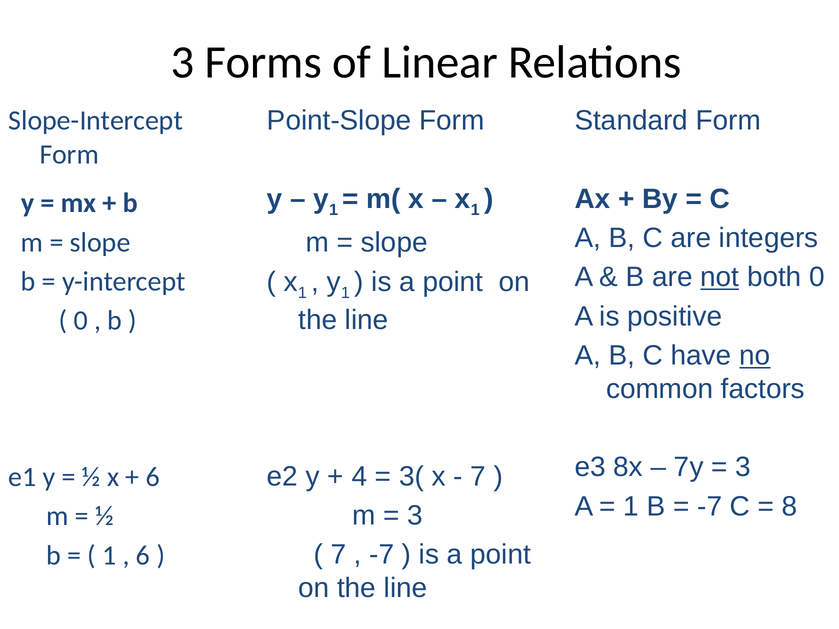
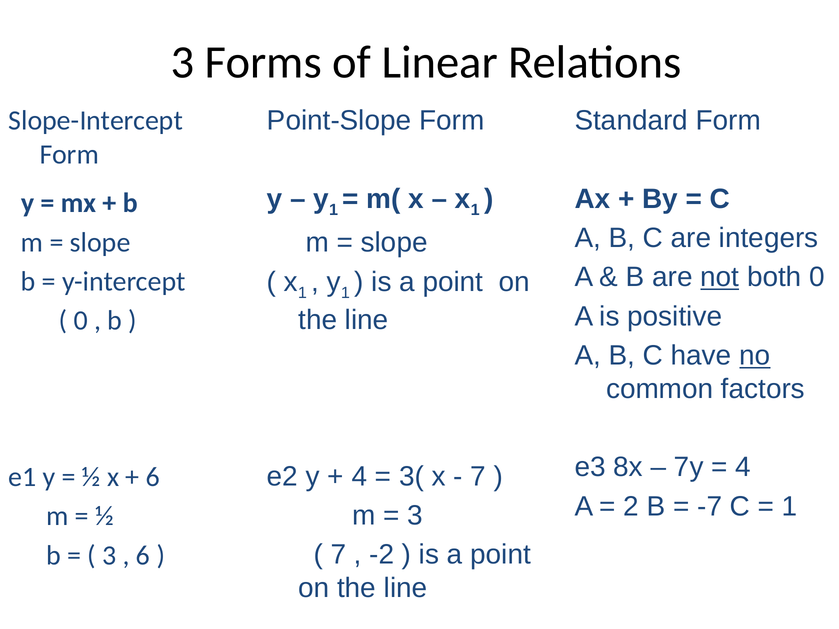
3: 3 -> 4 (743, 467)
1: 1 -> 2 (631, 507)
8: 8 -> 1 (790, 507)
-7: -7 -> -2 (382, 555)
1: 1 -> 3 (109, 556)
